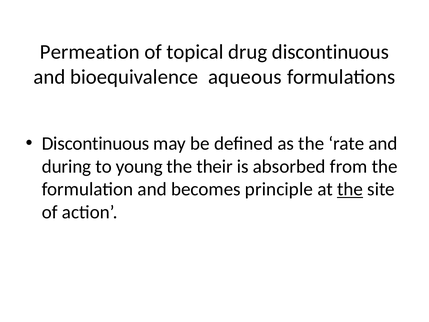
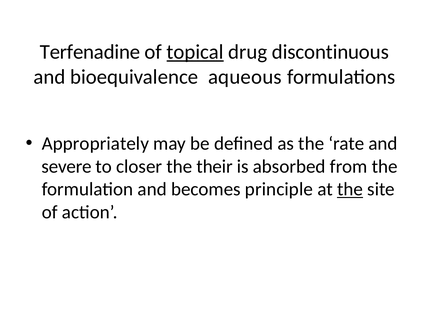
Permeation: Permeation -> Terfenadine (90, 52)
topical underline: none -> present (195, 52)
Discontinuous: Discontinuous -> Appropriately (95, 143)
during: during -> severe (67, 166)
young: young -> closer (139, 166)
